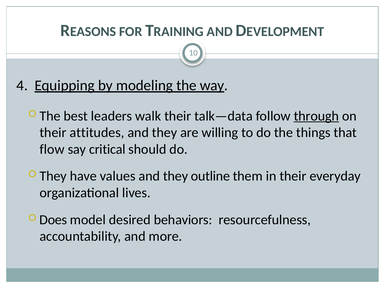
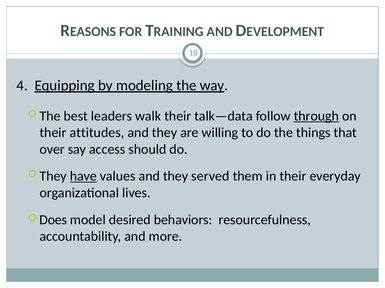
flow: flow -> over (52, 150)
critical: critical -> access (107, 150)
have underline: none -> present (83, 177)
outline: outline -> served (210, 177)
